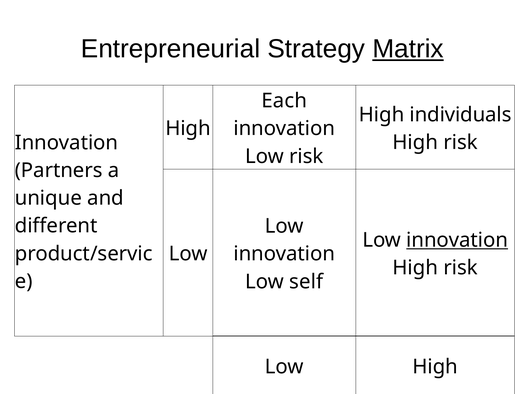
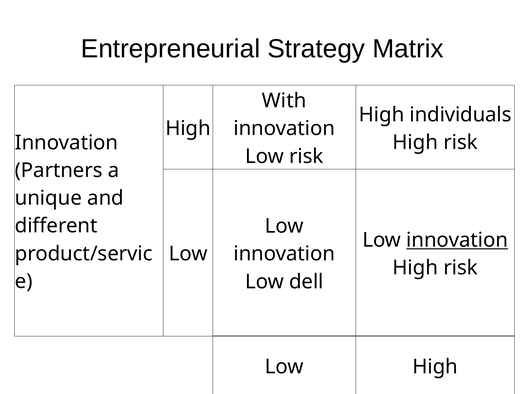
Matrix underline: present -> none (408, 49)
Each: Each -> With (284, 101)
self: self -> dell (306, 281)
